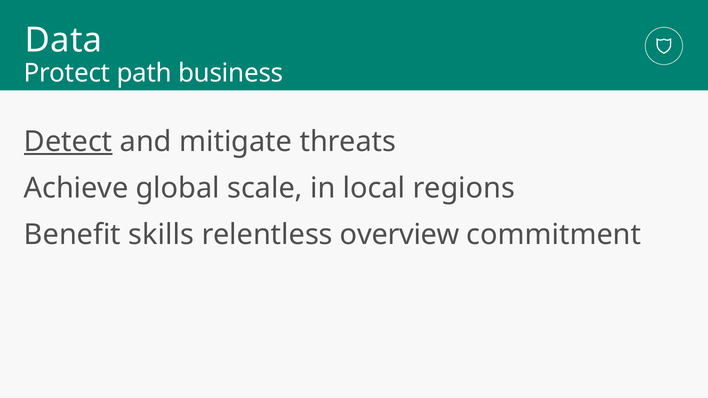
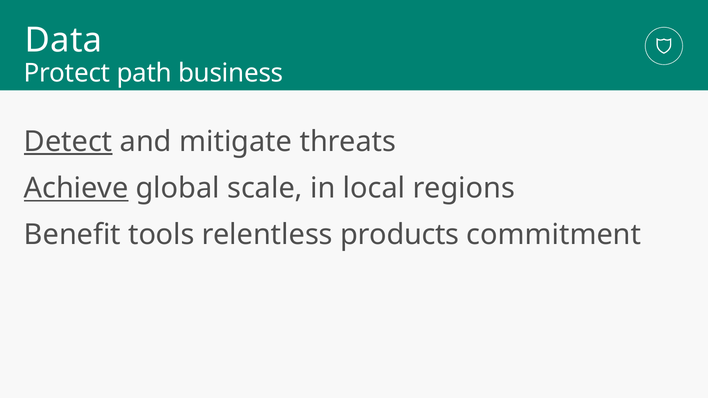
Achieve underline: none -> present (76, 188)
skills: skills -> tools (161, 235)
overview: overview -> products (400, 235)
